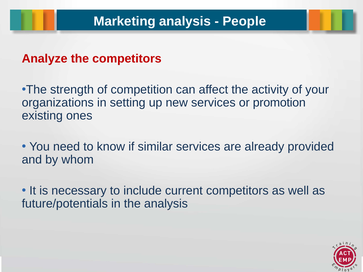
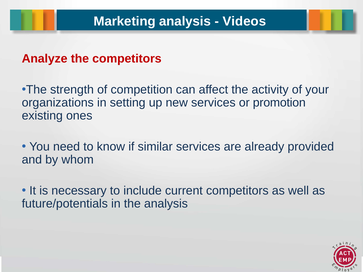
People: People -> Videos (244, 21)
